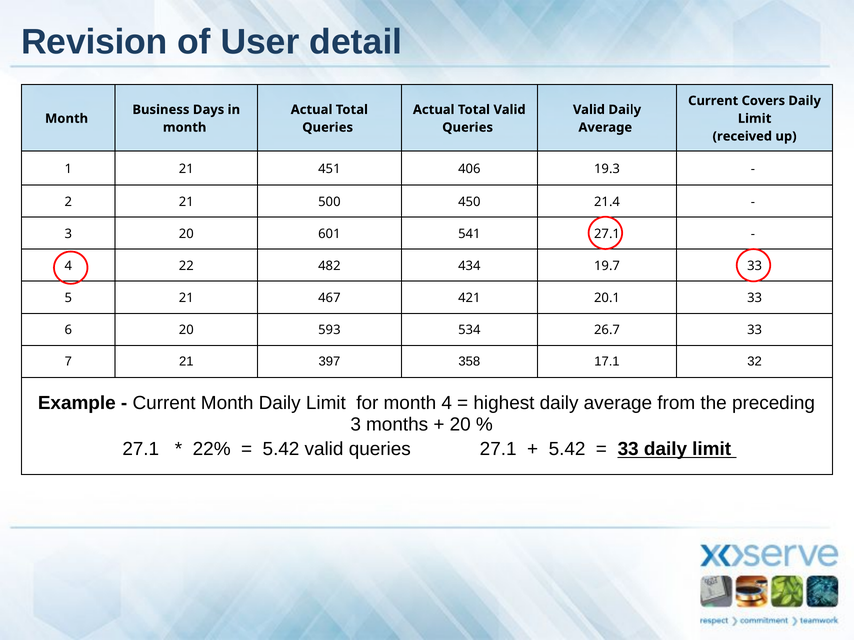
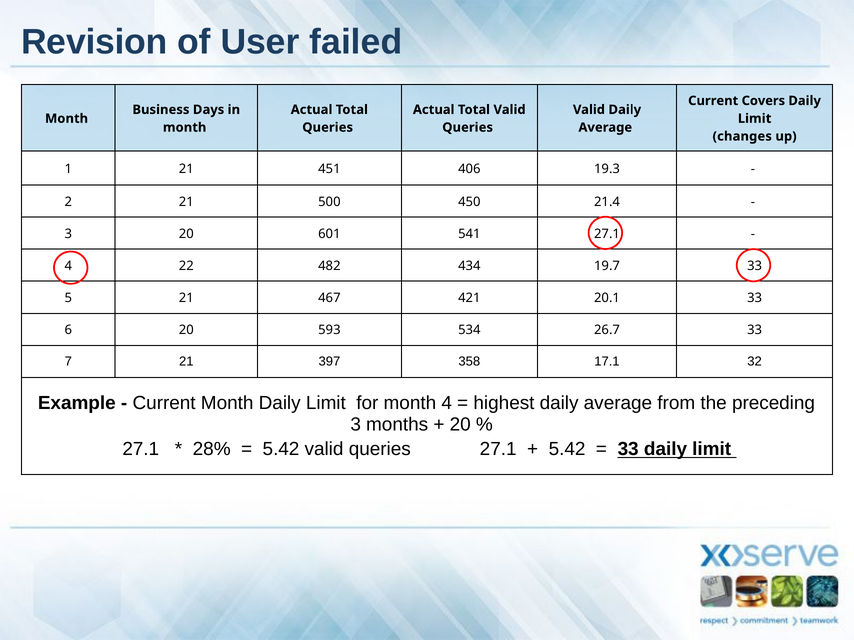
detail: detail -> failed (356, 42)
received: received -> changes (742, 136)
22%: 22% -> 28% (212, 449)
